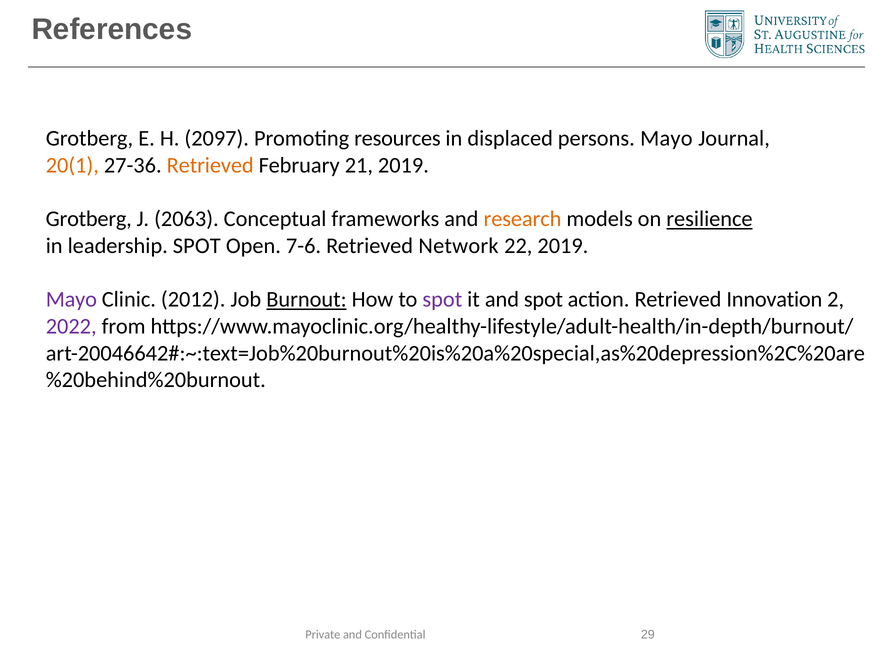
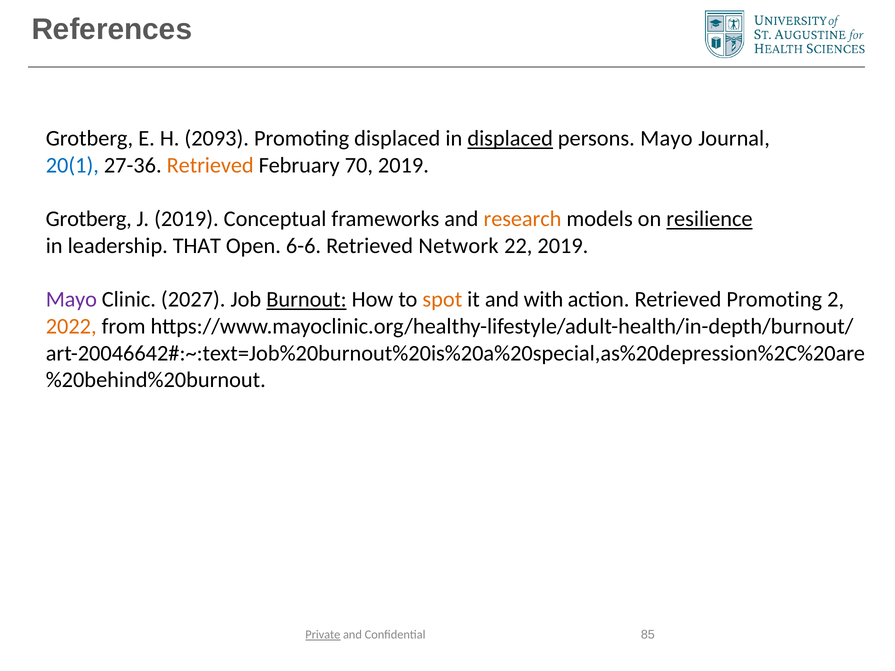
2097: 2097 -> 2093 (217, 139)
Promoting resources: resources -> displaced (397, 139)
displaced underline: none -> present (510, 139)
20(1 colour: orange -> blue (72, 165)
21: 21 -> 70 (359, 165)
J 2063: 2063 -> 2019 (186, 219)
leadership SPOT: SPOT -> THAT (197, 246)
7-6: 7-6 -> 6-6 (304, 246)
2012: 2012 -> 2027 (193, 300)
spot colour: purple -> orange (442, 300)
and spot: spot -> with (544, 300)
Retrieved Innovation: Innovation -> Promoting (774, 300)
2022 colour: purple -> orange (71, 327)
Private underline: none -> present (323, 635)
29: 29 -> 85 (648, 635)
